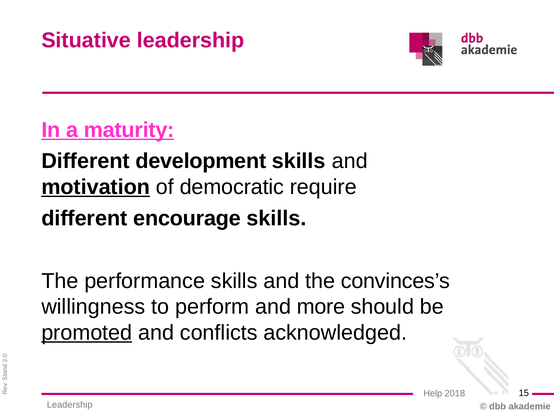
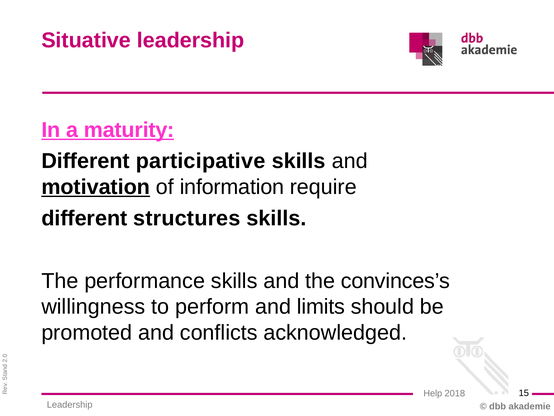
development: development -> participative (201, 161)
democratic: democratic -> information (232, 187)
encourage: encourage -> structures (187, 218)
more: more -> limits (321, 306)
promoted underline: present -> none (87, 332)
